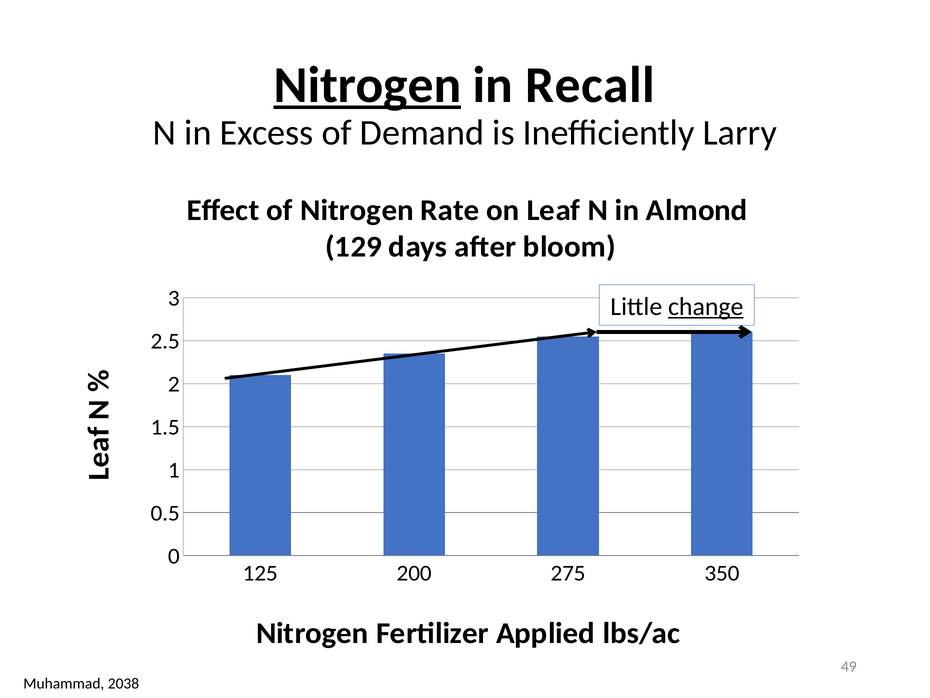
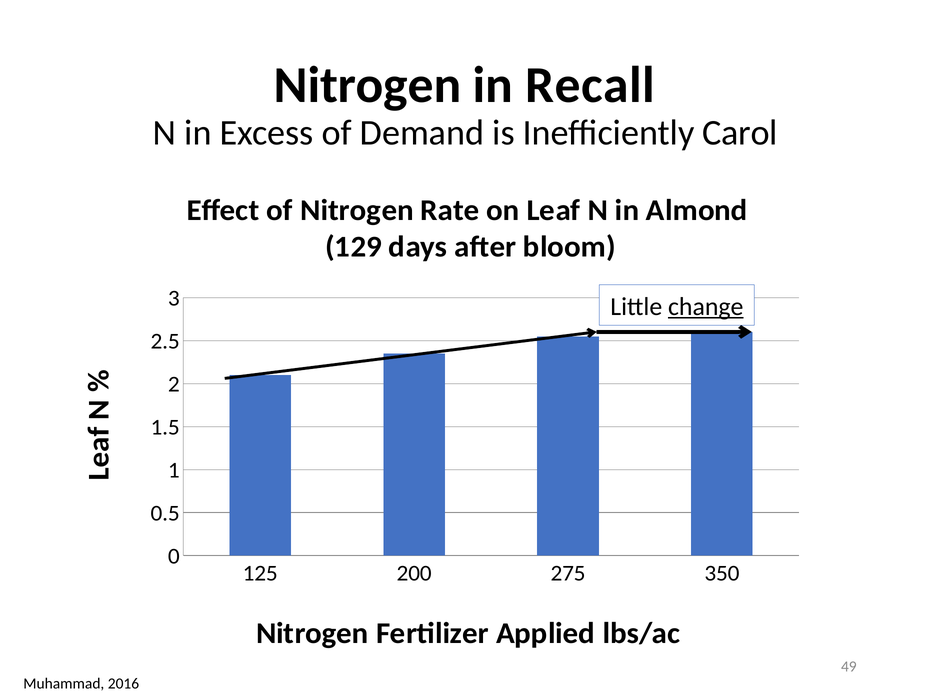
Nitrogen underline: present -> none (368, 85)
Larry: Larry -> Carol (740, 133)
2038: 2038 -> 2016 (123, 683)
